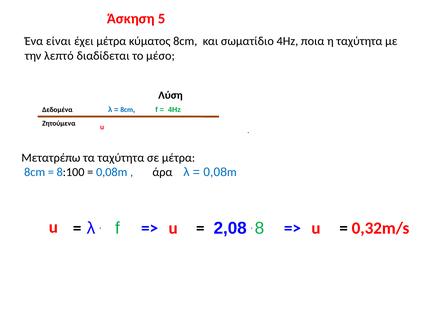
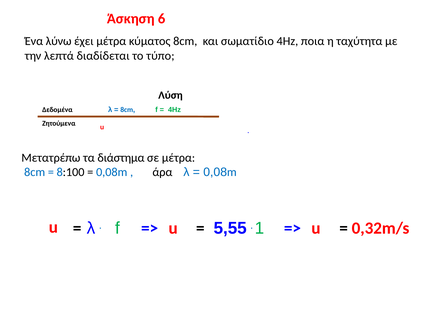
5: 5 -> 6 (162, 19)
είναι: είναι -> λύνω (59, 41)
λεπτό: λεπτό -> λεπτά (59, 56)
μέσο: μέσο -> τύπο (160, 56)
τα ταχύτητα: ταχύτητα -> διάστημα (121, 157)
2,08: 2,08 -> 5,55 (230, 228)
8: 8 -> 1 (259, 228)
